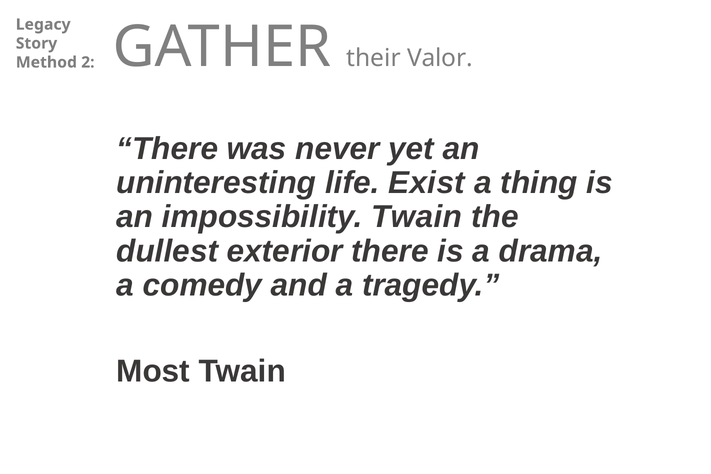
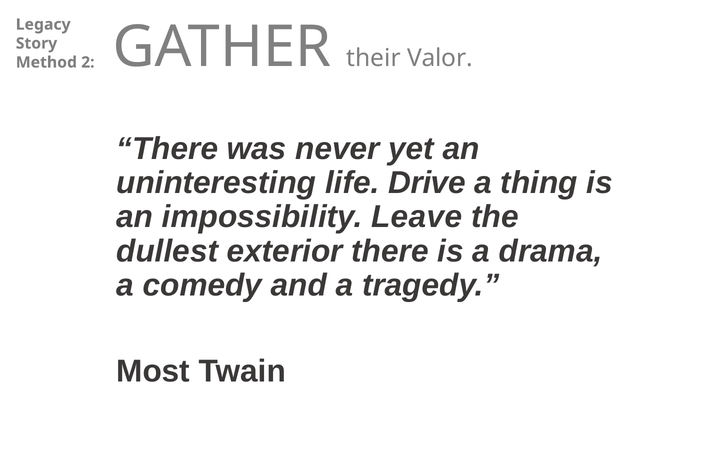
Exist: Exist -> Drive (427, 183)
impossibility Twain: Twain -> Leave (417, 217)
